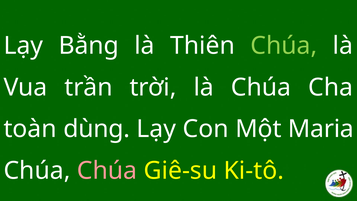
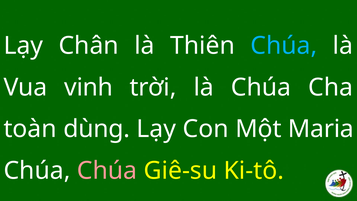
Bằng: Bằng -> Chân (89, 46)
Chúa colour: light green -> light blue (284, 46)
trần: trần -> vinh (89, 87)
